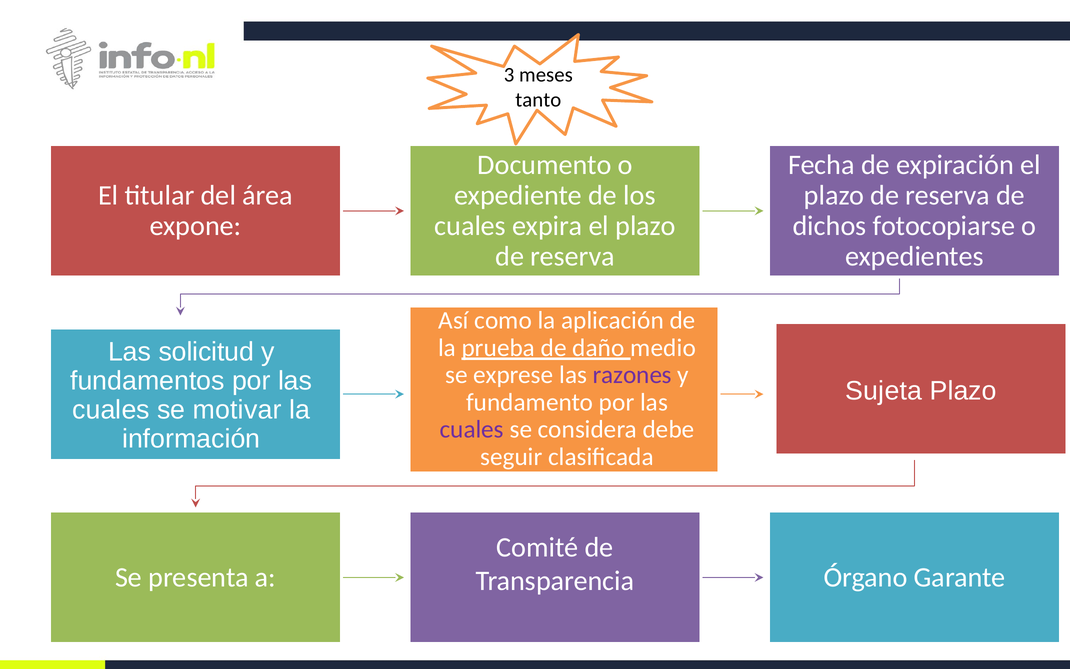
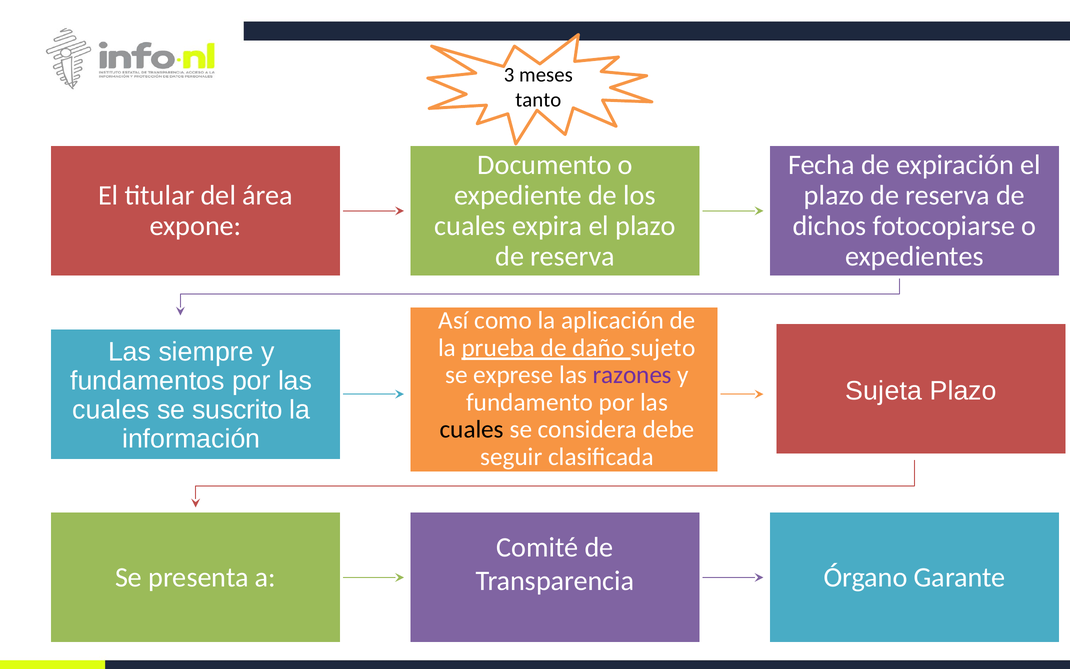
medio: medio -> sujeto (663, 348)
solicitud: solicitud -> siempre (206, 352)
motivar: motivar -> suscrito (237, 410)
cuales colour: purple -> black (472, 429)
